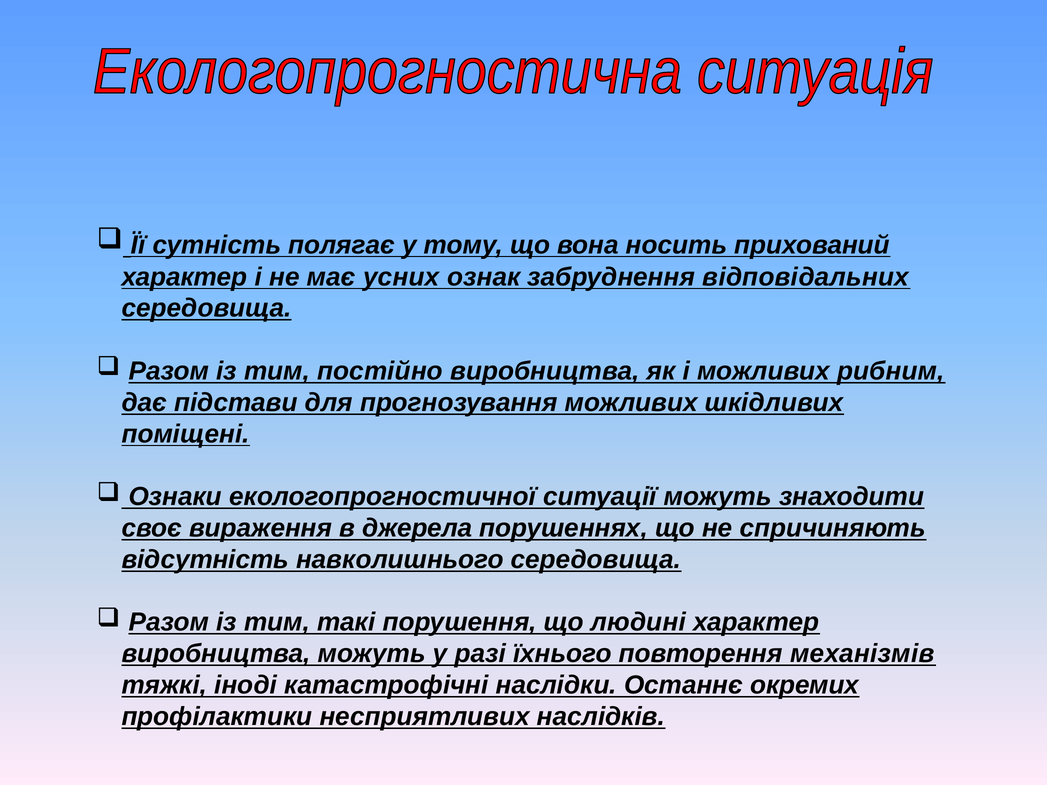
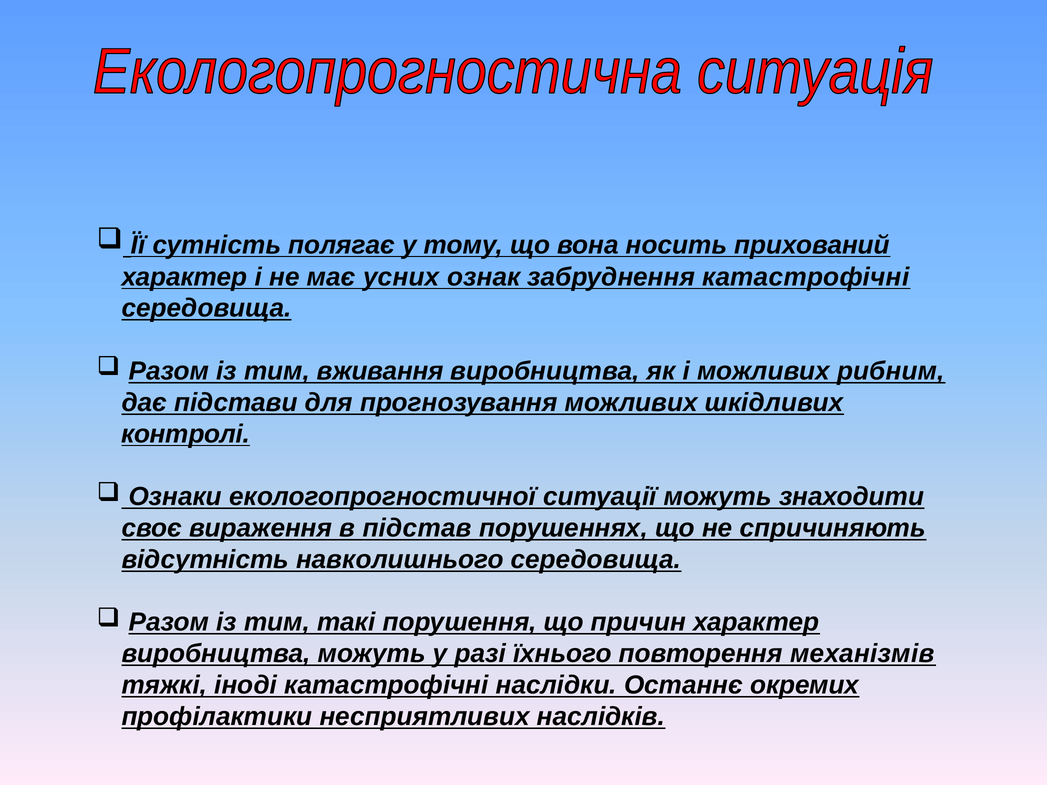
забруднення відповідальних: відповідальних -> катастрофічні (806, 277)
постійно: постійно -> вживання (380, 371)
поміщені: поміщені -> контролі (186, 434)
джерела: джерела -> підстав (417, 528)
людині: людині -> причин (638, 623)
